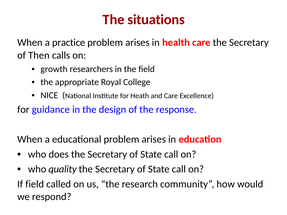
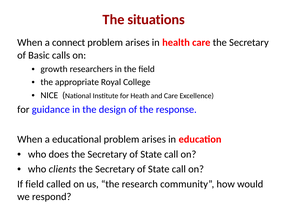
practice: practice -> connect (69, 43)
Then: Then -> Basic (39, 55)
quality: quality -> clients (62, 169)
